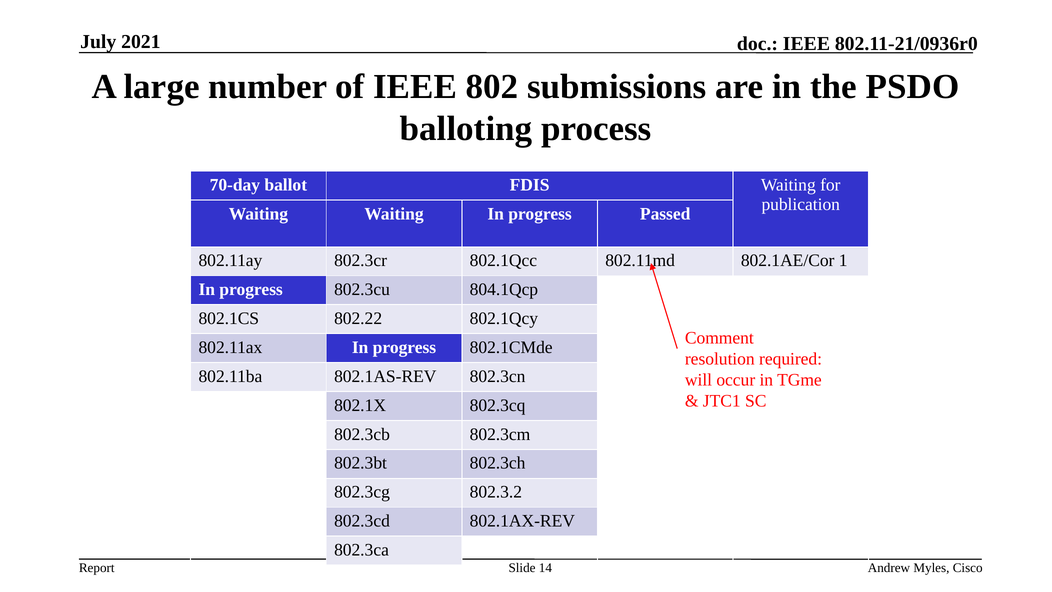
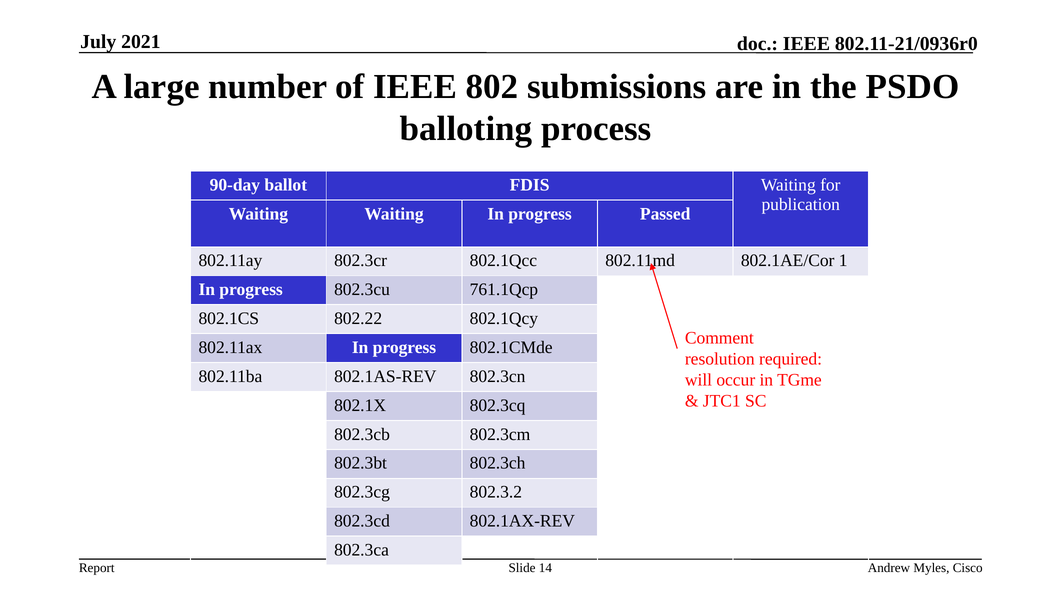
70-day: 70-day -> 90-day (235, 185)
804.1Qcp: 804.1Qcp -> 761.1Qcp (504, 289)
